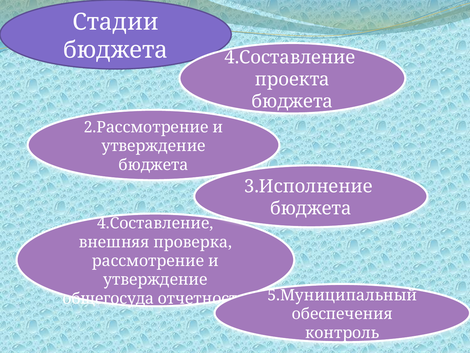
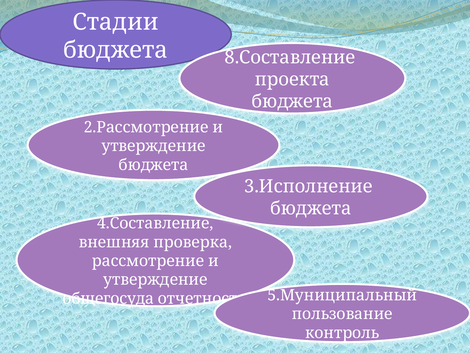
4.Составление: 4.Составление -> 8.Составление (290, 57)
обеспечения: обеспечения -> пользование (342, 314)
